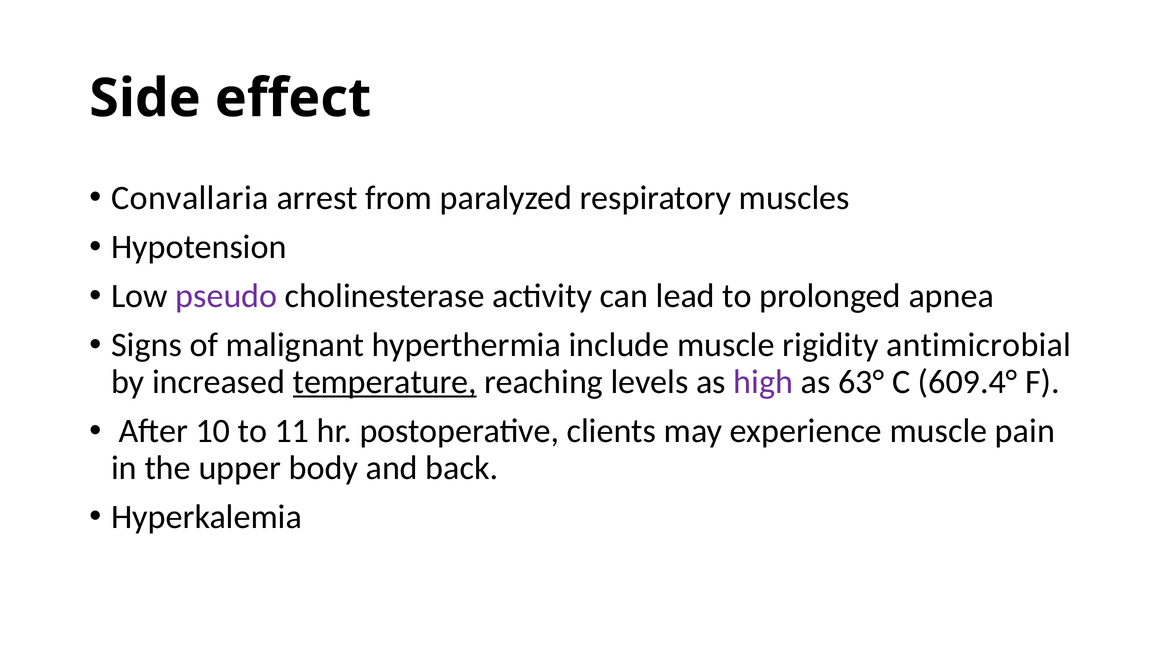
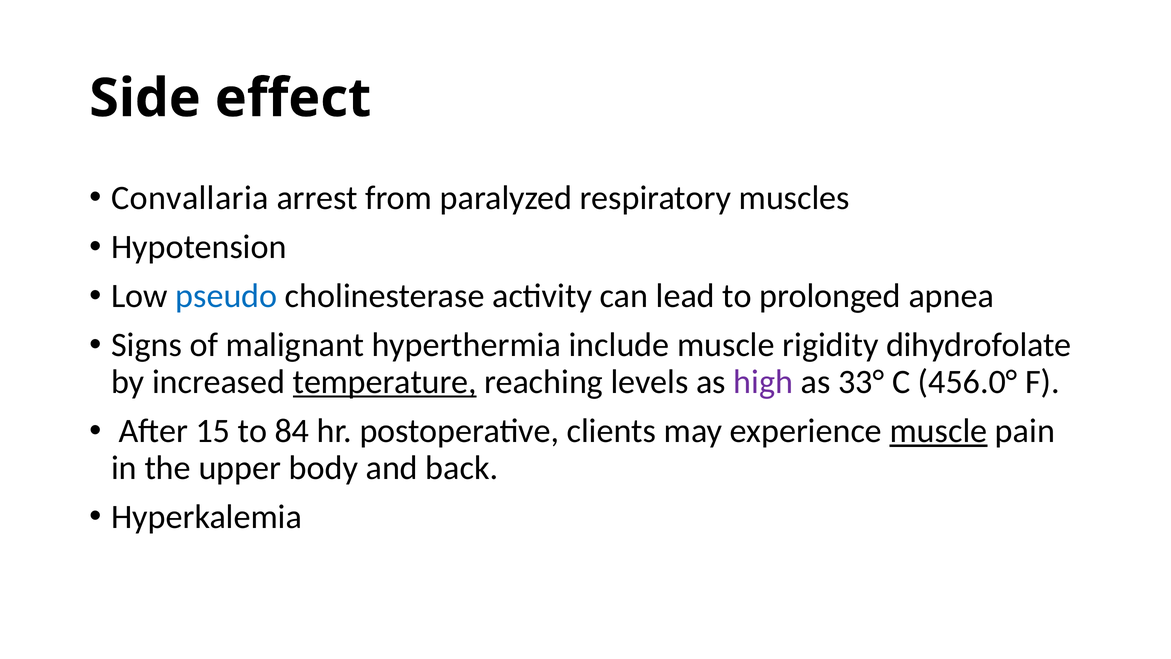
pseudo colour: purple -> blue (226, 296)
antimicrobial: antimicrobial -> dihydrofolate (979, 345)
63°: 63° -> 33° (861, 382)
609.4°: 609.4° -> 456.0° (968, 382)
10: 10 -> 15 (213, 431)
11: 11 -> 84 (292, 431)
muscle underline: none -> present (938, 431)
